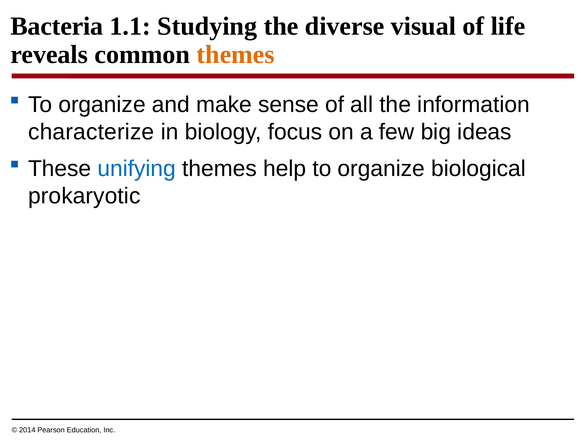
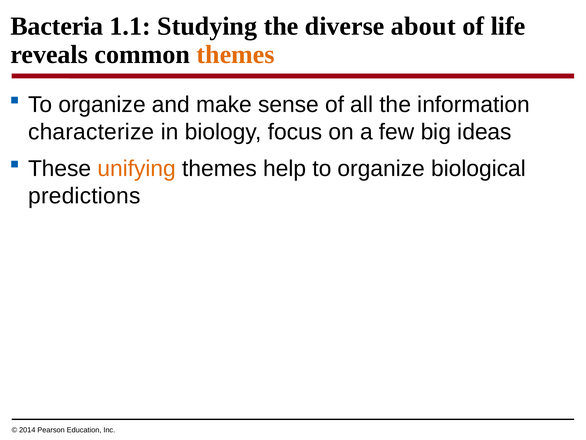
visual: visual -> about (423, 26)
unifying colour: blue -> orange (137, 168)
prokaryotic: prokaryotic -> predictions (84, 196)
